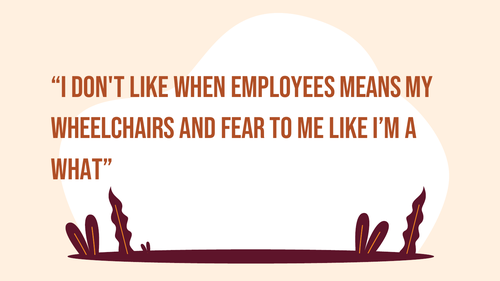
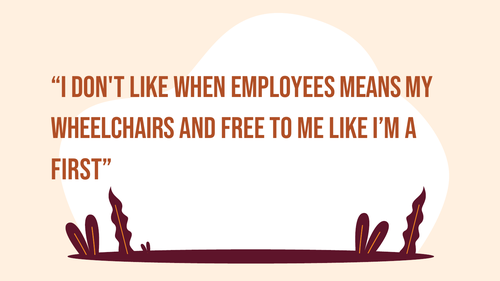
fear: fear -> free (243, 129)
what: what -> first (82, 170)
